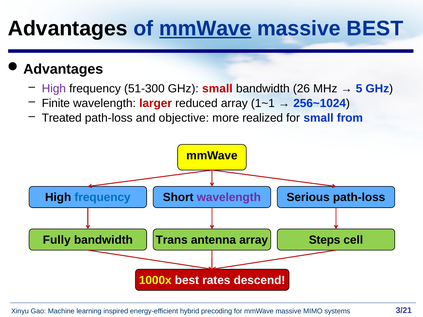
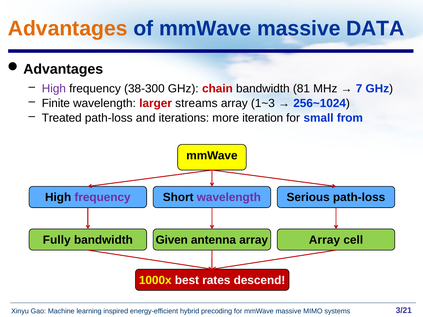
Advantages colour: black -> orange (68, 29)
mmWave underline: present -> none (205, 29)
massive BEST: BEST -> DATA (375, 29)
51-300: 51-300 -> 38-300 (144, 89)
GHz small: small -> chain (217, 89)
26: 26 -> 81 (301, 89)
5: 5 -> 7 (359, 89)
reduced: reduced -> streams (196, 103)
1~1: 1~1 -> 1~3 (263, 103)
objective: objective -> iterations (184, 118)
realized: realized -> iteration (263, 118)
frequency colour: blue -> purple (103, 198)
Trans: Trans -> Given (172, 240)
array Steps: Steps -> Array (324, 240)
